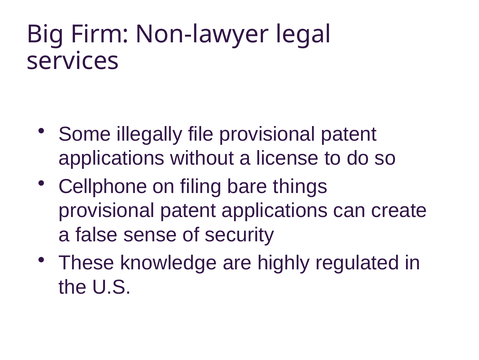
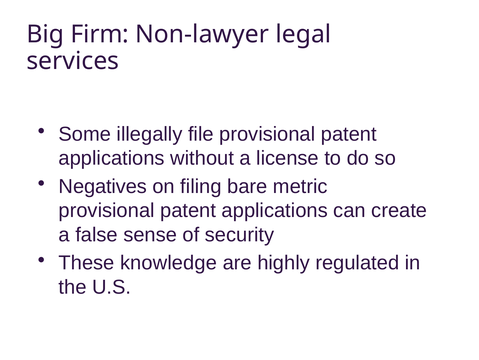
Cellphone: Cellphone -> Negatives (103, 186)
things: things -> metric (300, 186)
